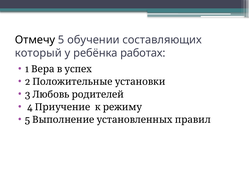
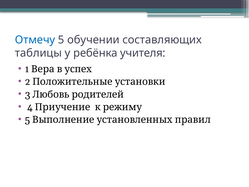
Отмечу colour: black -> blue (35, 40)
который: который -> таблицы (38, 53)
работах: работах -> учителя (143, 53)
